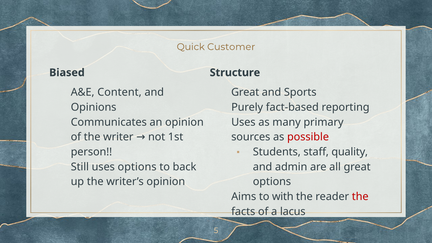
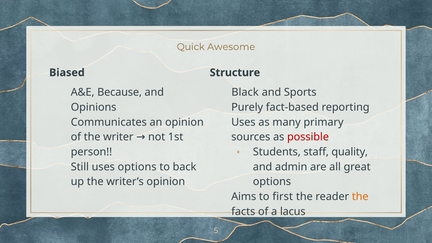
Customer: Customer -> Awesome (231, 47)
Content: Content -> Because (120, 92)
Great: Great -> Black (245, 92)
with: with -> first (283, 197)
the colour: red -> orange (360, 197)
